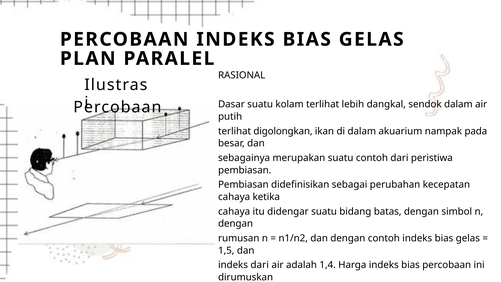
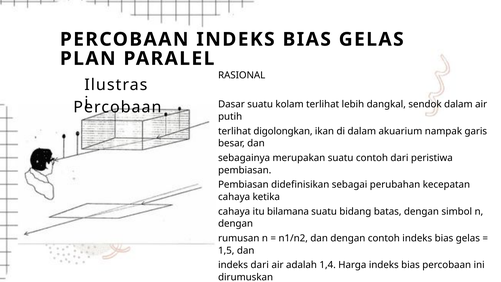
pada: pada -> garis (476, 131)
didengar: didengar -> bilamana (288, 211)
